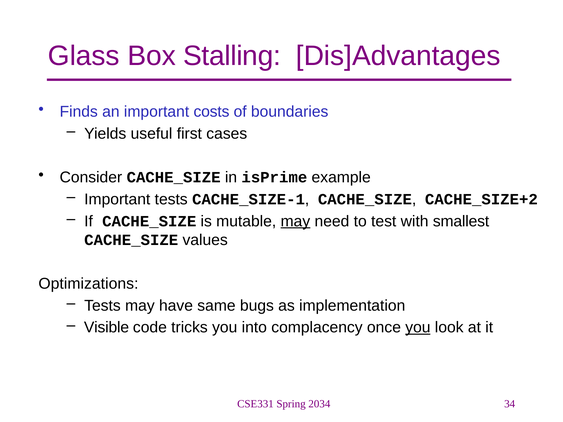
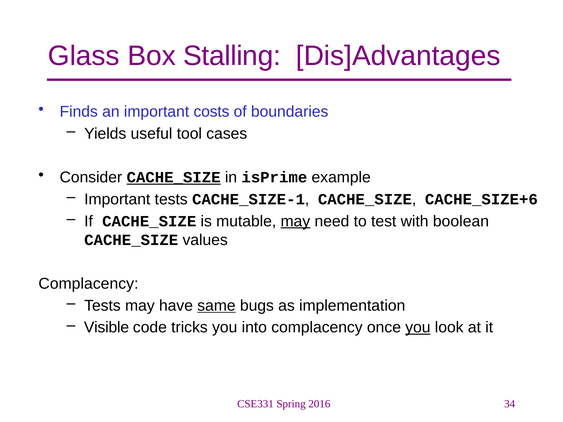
first: first -> tool (189, 134)
CACHE_SIZE underline: none -> present (174, 178)
CACHE_SIZE+2: CACHE_SIZE+2 -> CACHE_SIZE+6 (481, 199)
smallest: smallest -> boolean (461, 221)
Optimizations: Optimizations -> Complacency (88, 284)
same underline: none -> present (216, 306)
2034: 2034 -> 2016 (319, 404)
